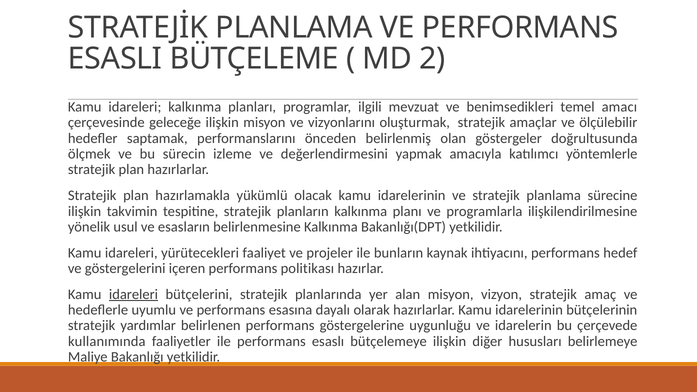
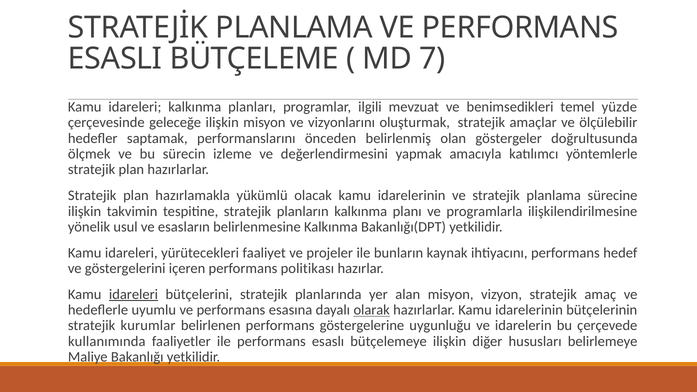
2: 2 -> 7 (432, 59)
amacı: amacı -> yüzde (619, 107)
olarak underline: none -> present (372, 310)
yardımlar: yardımlar -> kurumlar (148, 326)
